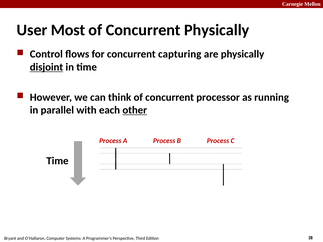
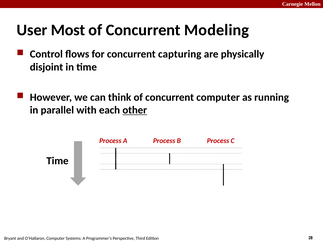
Concurrent Physically: Physically -> Modeling (217, 30)
disjoint underline: present -> none (46, 67)
concurrent processor: processor -> computer (218, 97)
